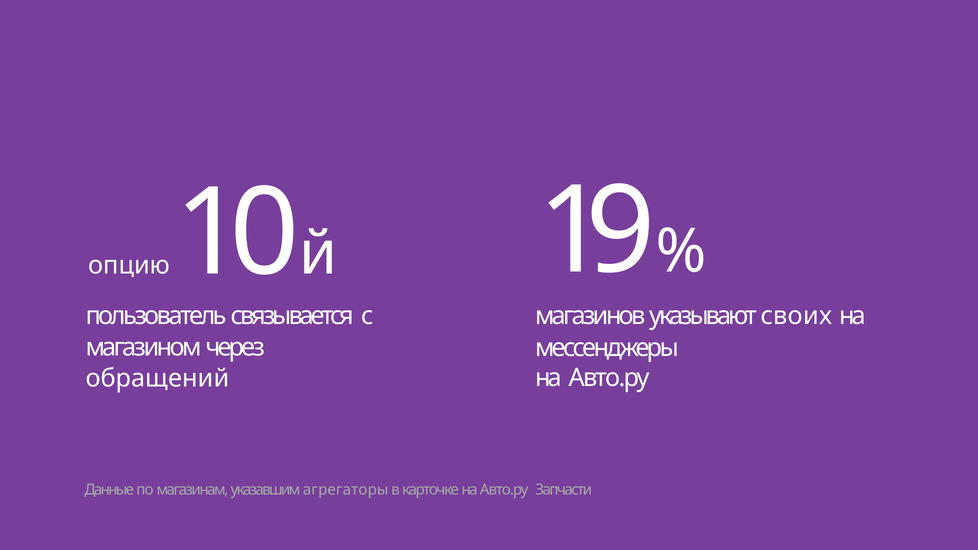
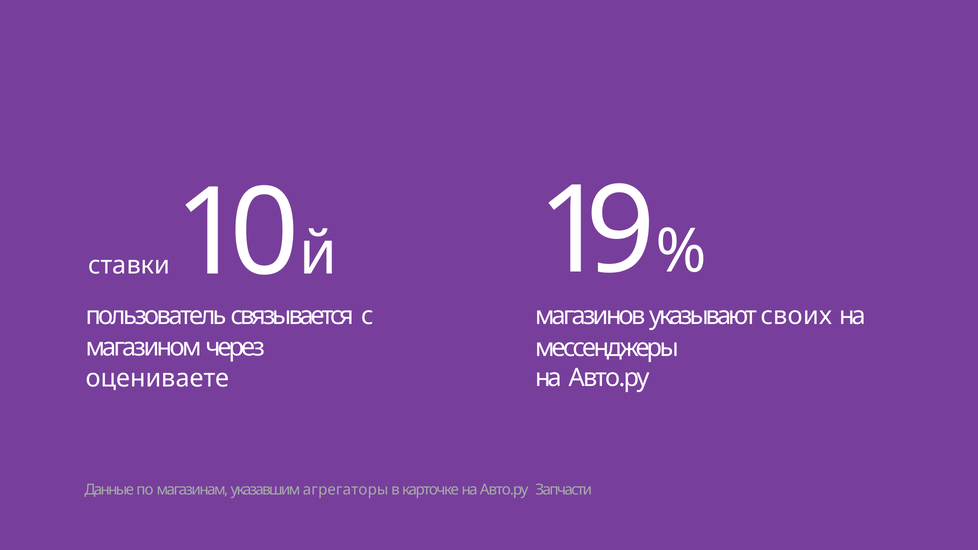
опцию: опцию -> ставки (129, 265)
обращений: обращений -> оцениваете (158, 379)
